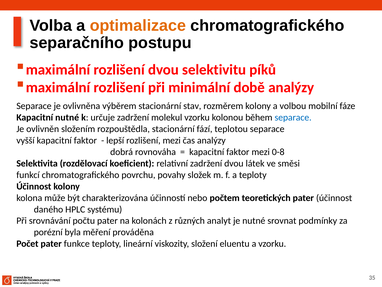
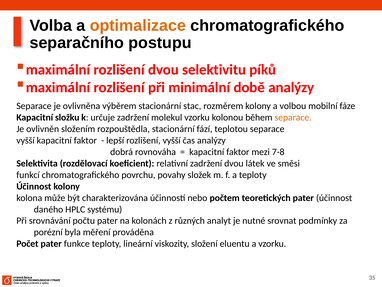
stav: stav -> stac (192, 106)
Kapacitní nutné: nutné -> složku (67, 117)
separace colour: blue -> orange (293, 117)
rozlišení mezi: mezi -> vyšší (172, 140)
0-8: 0-8 -> 7-8 (278, 152)
